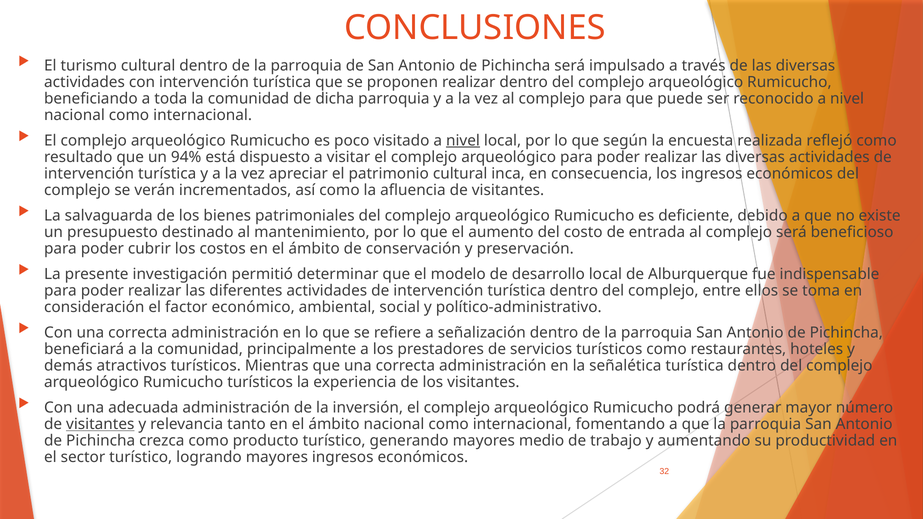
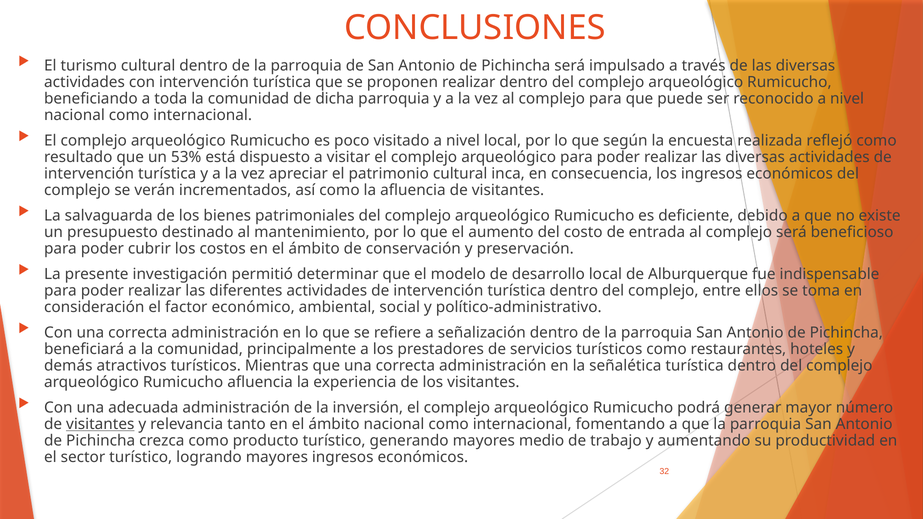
nivel underline: present -> none (463, 141)
94%: 94% -> 53% (186, 157)
Rumicucho turísticos: turísticos -> afluencia (260, 382)
